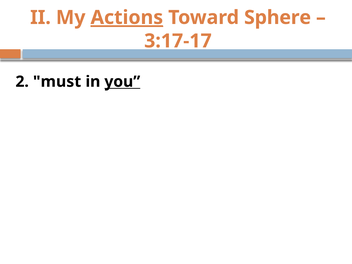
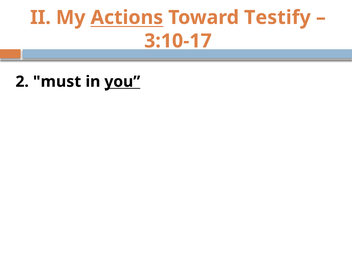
Actions underline: present -> none (127, 17)
Sphere: Sphere -> Testify (277, 17)
3:17-17: 3:17-17 -> 3:10-17 (178, 41)
